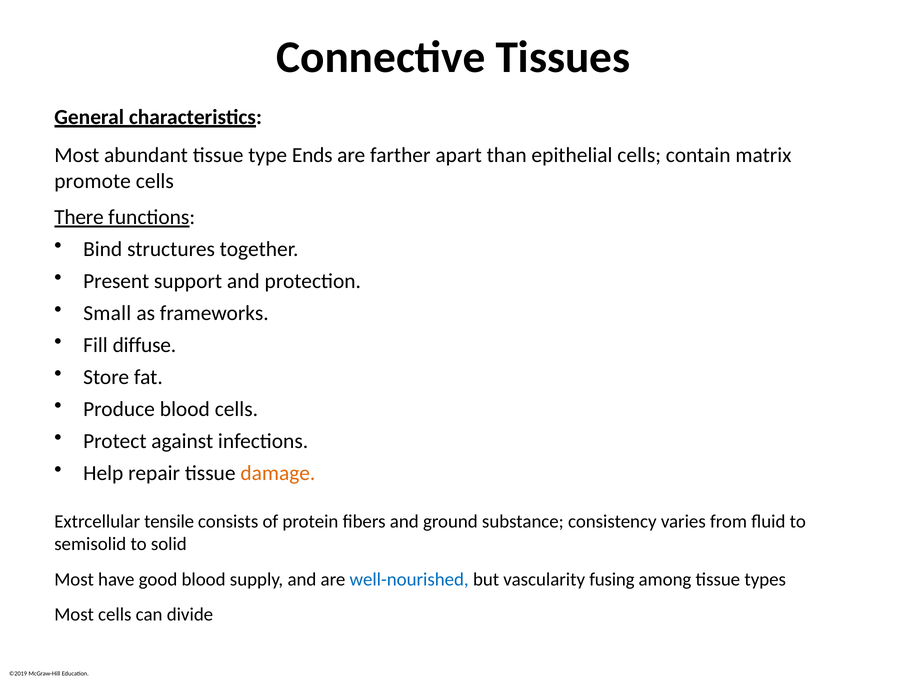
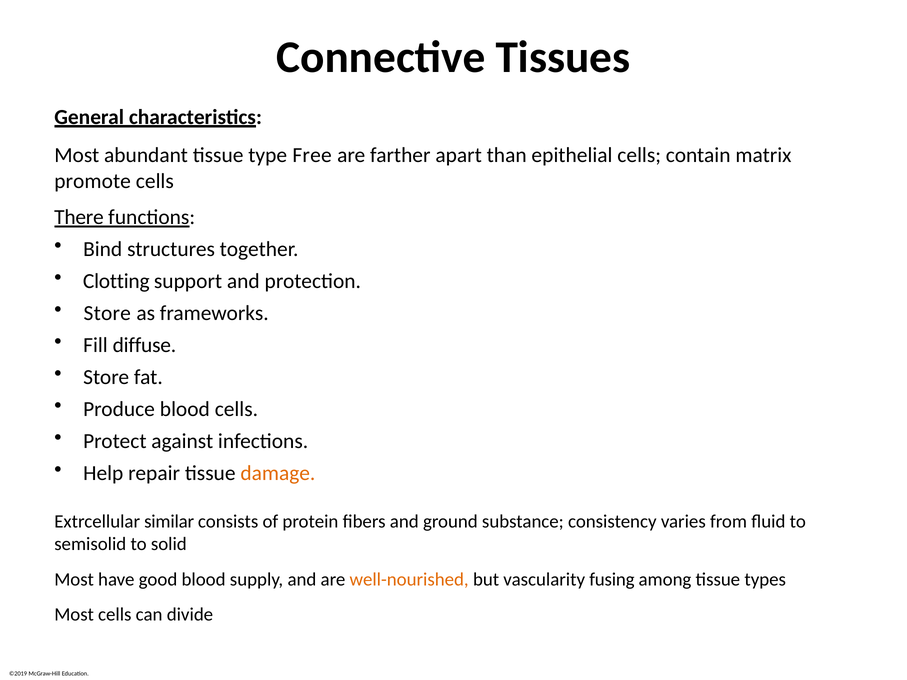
Ends: Ends -> Free (312, 155)
Present: Present -> Clotting (116, 281)
Small: Small -> Store (107, 313)
tensile: tensile -> similar (169, 522)
well-nourished colour: blue -> orange (409, 580)
